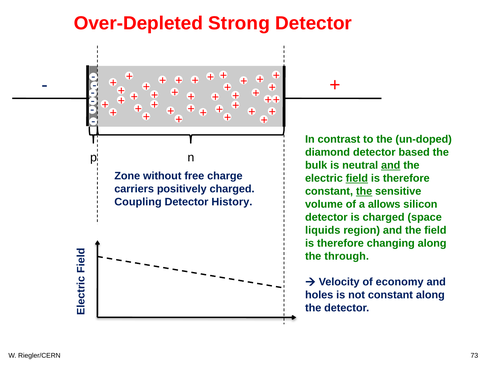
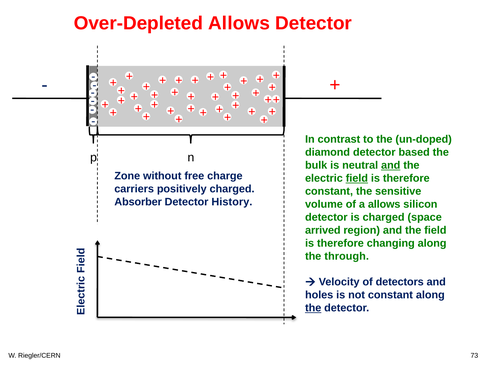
Over-Depleted Strong: Strong -> Allows (239, 23)
the underline: present -> none (364, 191)
Coupling: Coupling -> Absorber (138, 202)
liquids: liquids -> arrived (323, 230)
economy: economy -> detectors (400, 282)
the underline: none -> present (313, 308)
